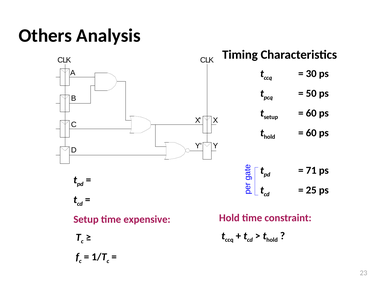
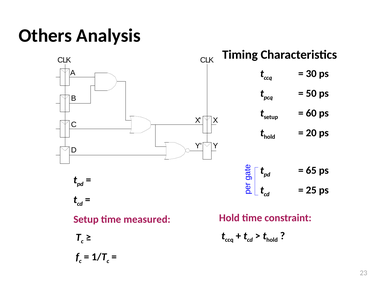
60: 60 -> 20 (311, 133)
71: 71 -> 65 (311, 170)
expensive: expensive -> measured (147, 219)
